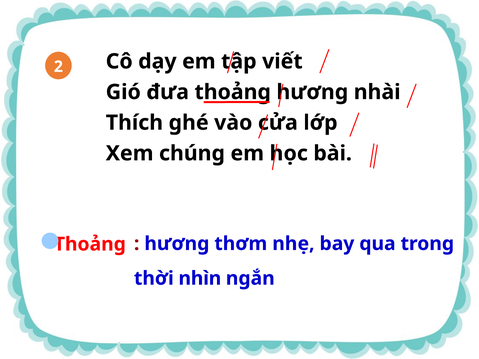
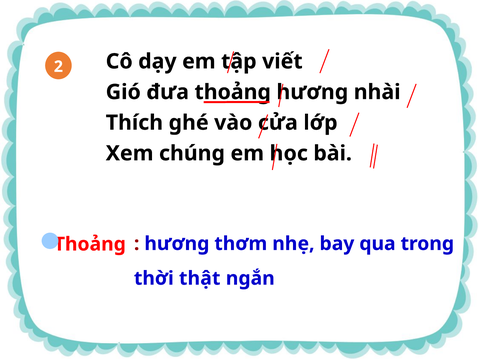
nhìn: nhìn -> thật (200, 279)
